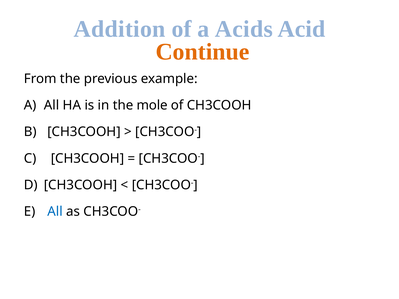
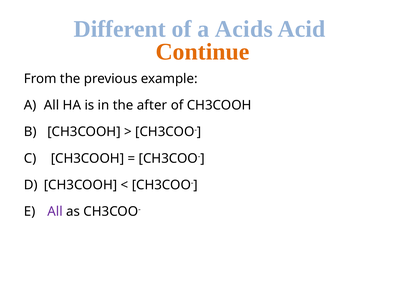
Addition: Addition -> Different (120, 29)
mole: mole -> after (152, 105)
All colour: blue -> purple (55, 212)
